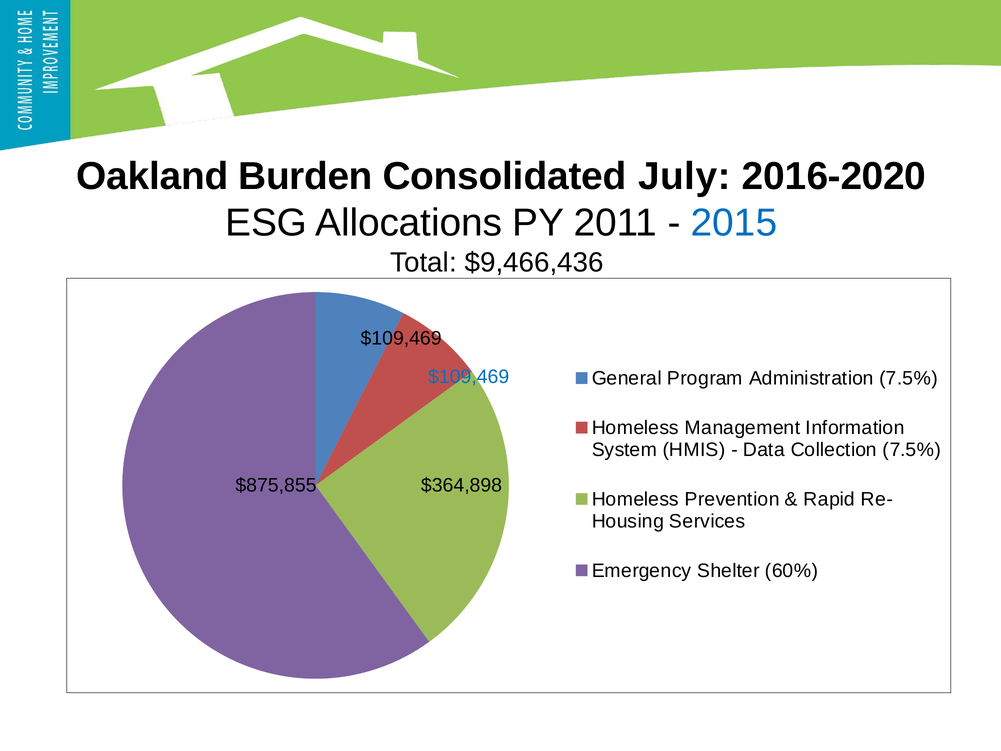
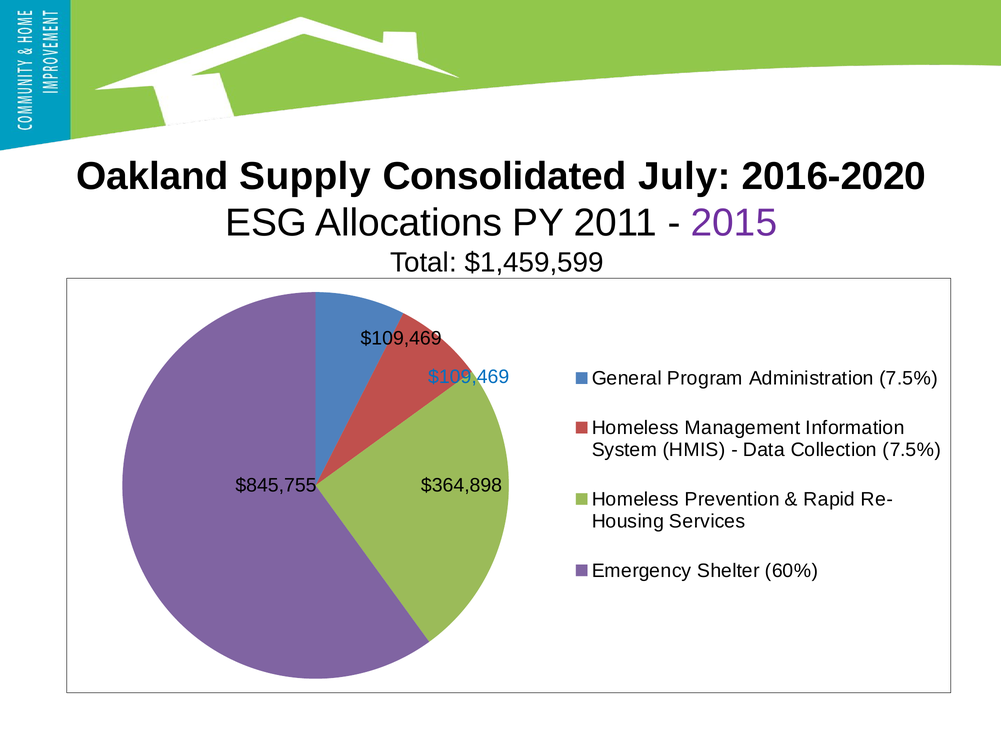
Burden: Burden -> Supply (305, 176)
2015 colour: blue -> purple (734, 223)
$9,466,436: $9,466,436 -> $1,459,599 (534, 262)
$875,855: $875,855 -> $845,755 (276, 485)
